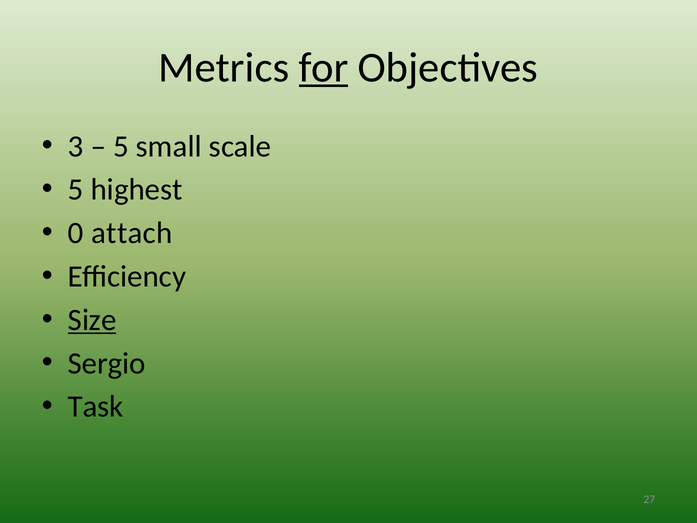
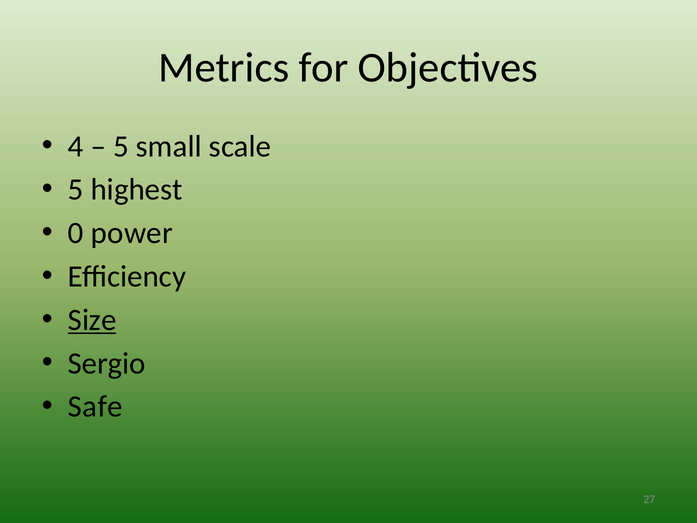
for underline: present -> none (324, 67)
3: 3 -> 4 (76, 146)
attach: attach -> power (132, 233)
Task: Task -> Safe (95, 407)
